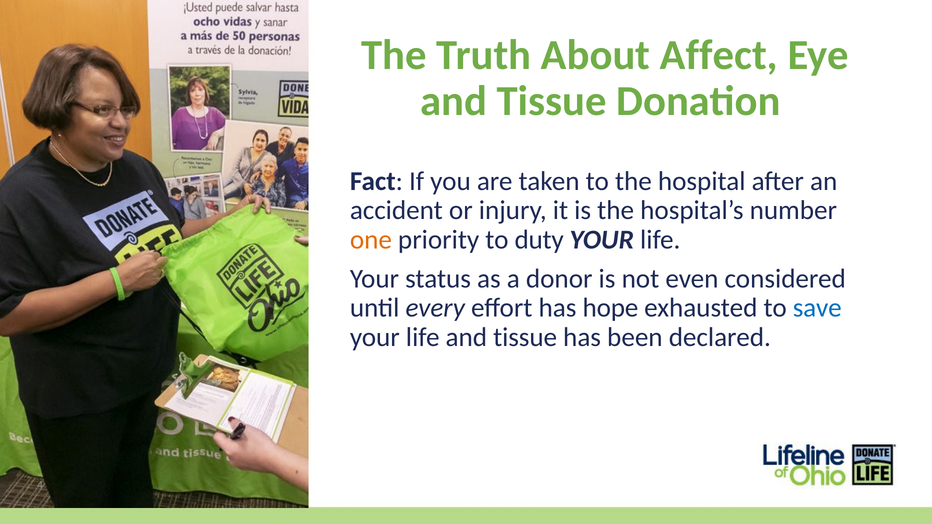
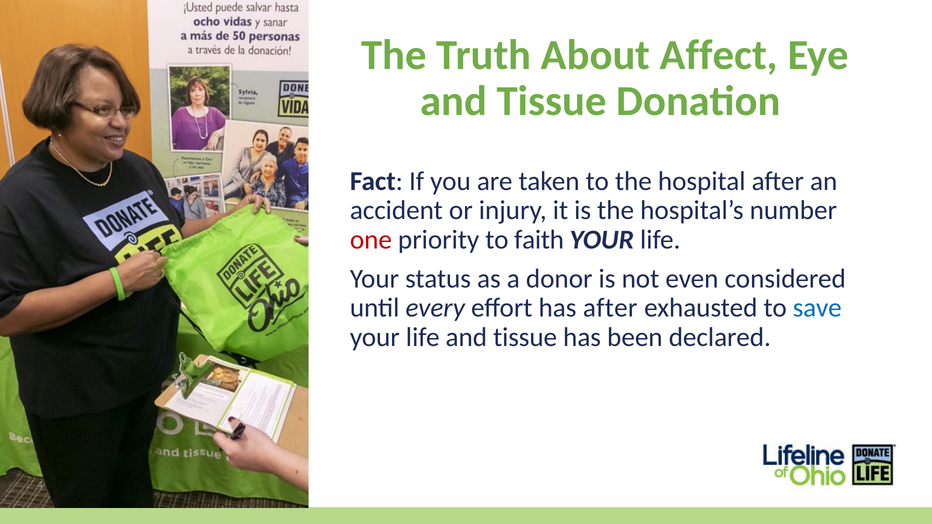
one colour: orange -> red (371, 240)
duty: duty -> faith (539, 240)
has hope: hope -> after (610, 308)
